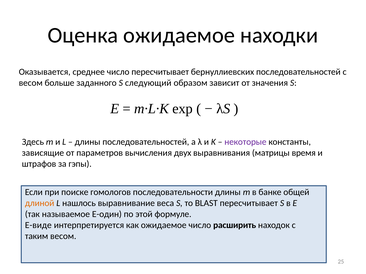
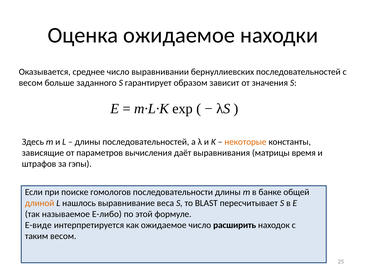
число пересчитывает: пересчитывает -> выравнивании (160, 72)
следующий: следующий -> гарантирует (148, 83)
некоторые colour: purple -> orange (245, 142)
двух: двух -> даёт (183, 153)
E-один: E-один -> E-либо (107, 214)
